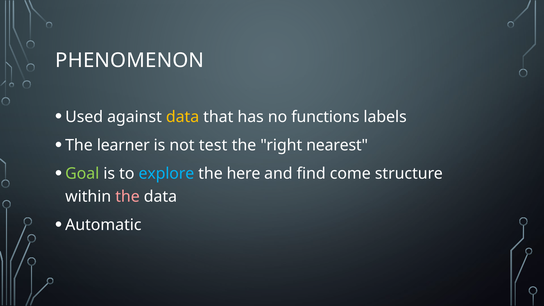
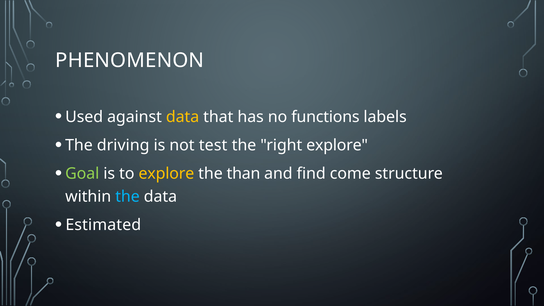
learner: learner -> driving (123, 145)
right nearest: nearest -> explore (337, 145)
explore colour: light blue -> yellow (166, 174)
here: here -> than (243, 174)
the colour: pink -> light blue (128, 197)
Automatic: Automatic -> Estimated (103, 225)
